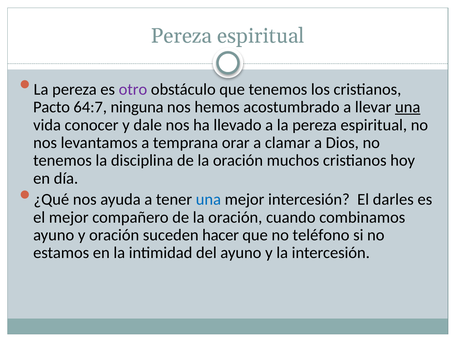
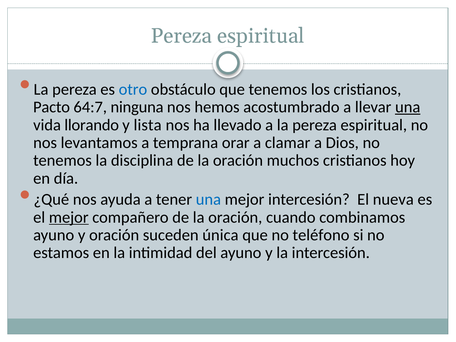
otro colour: purple -> blue (133, 89)
conocer: conocer -> llorando (92, 125)
dale: dale -> lista (148, 125)
darles: darles -> nueva (393, 199)
mejor underline: none -> present (69, 217)
hacer: hacer -> única (220, 235)
